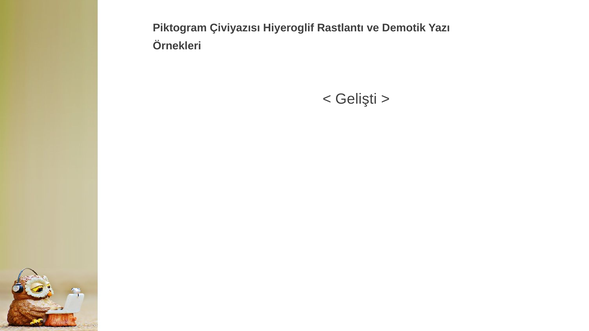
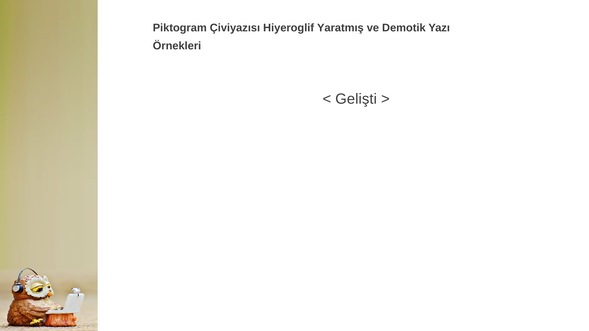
Rastlantı: Rastlantı -> Yaratmış (340, 28)
